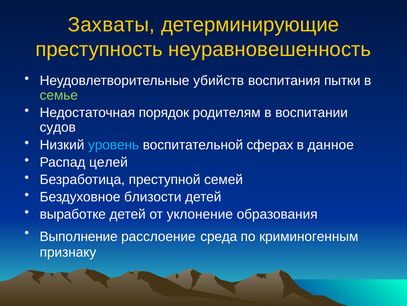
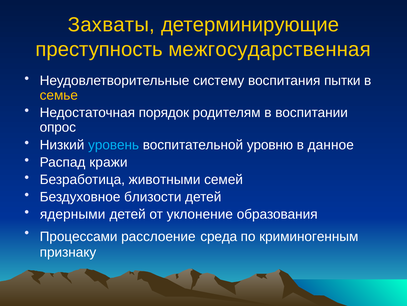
неуравновешенность: неуравновешенность -> межгосударственная (270, 49)
убийств: убийств -> систему (219, 81)
семье colour: light green -> yellow (59, 95)
судов: судов -> опрос (58, 127)
сферах: сферах -> уровню (270, 145)
целей: целей -> кражи (108, 162)
преступной: преступной -> животными (165, 179)
выработке: выработке -> ядерными (73, 214)
Выполнение: Выполнение -> Процессами (79, 236)
